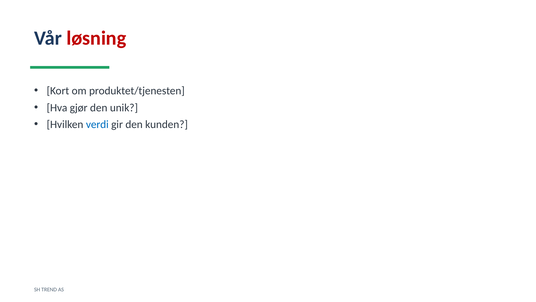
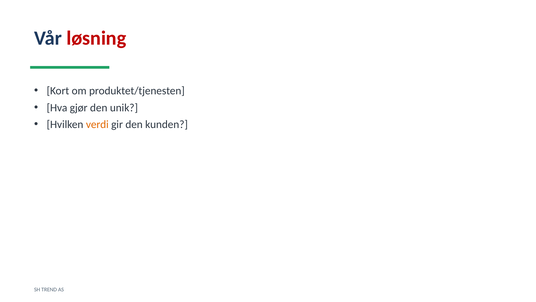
verdi colour: blue -> orange (97, 124)
